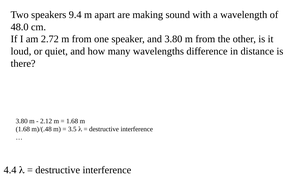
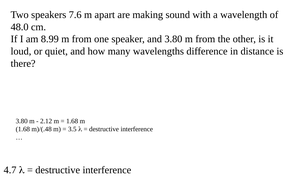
9.4: 9.4 -> 7.6 (75, 15)
2.72: 2.72 -> 8.99 (50, 39)
4.4: 4.4 -> 4.7 (10, 170)
